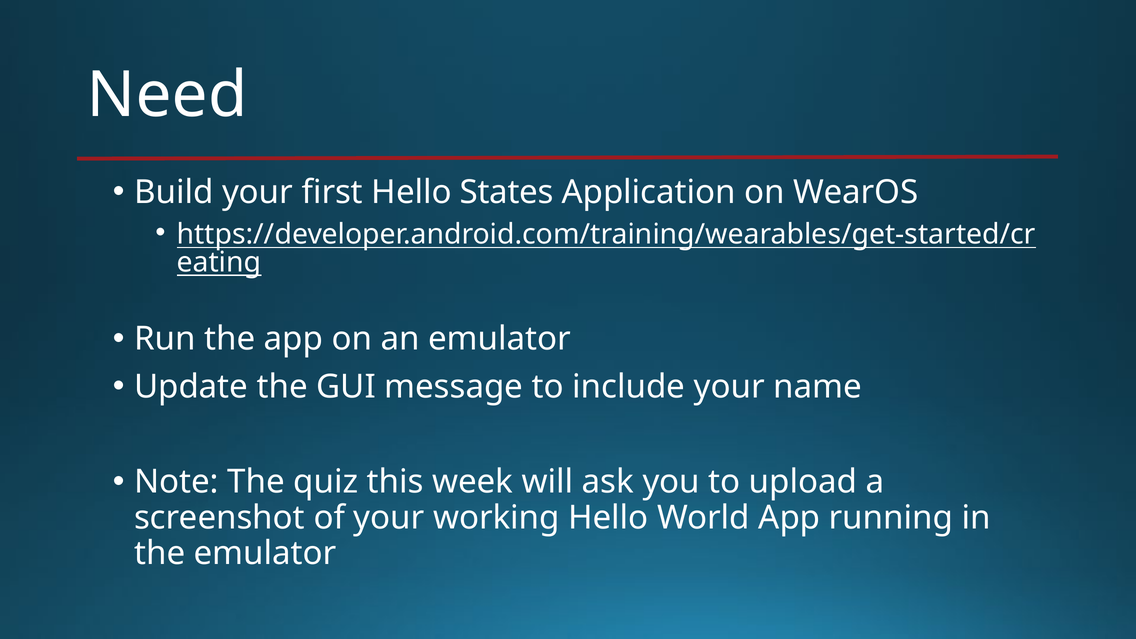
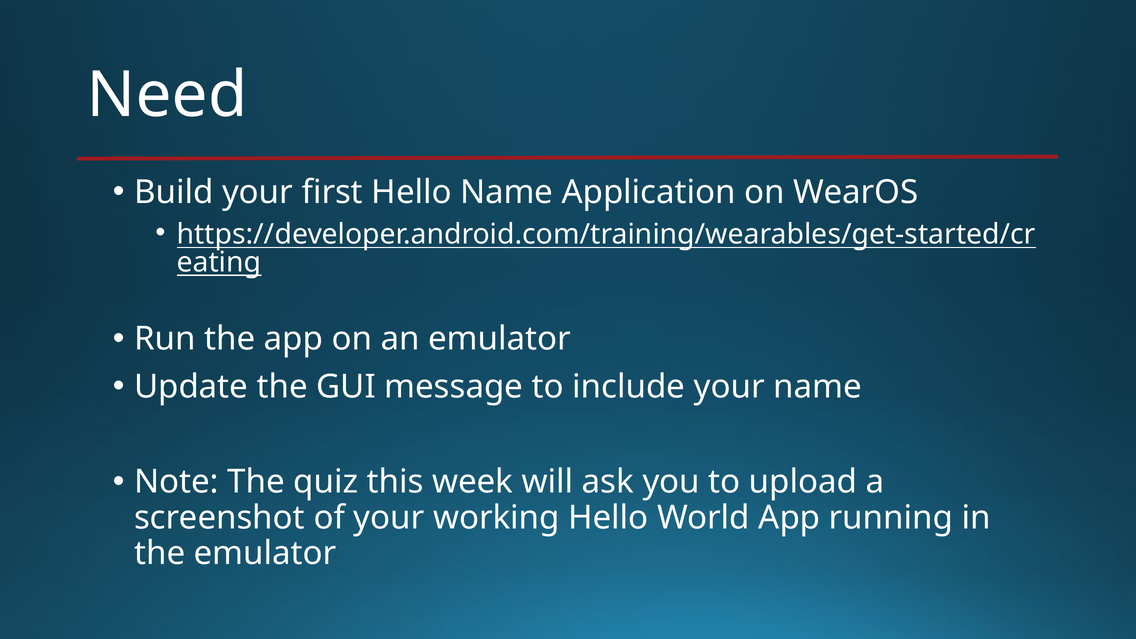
Hello States: States -> Name (507, 192)
